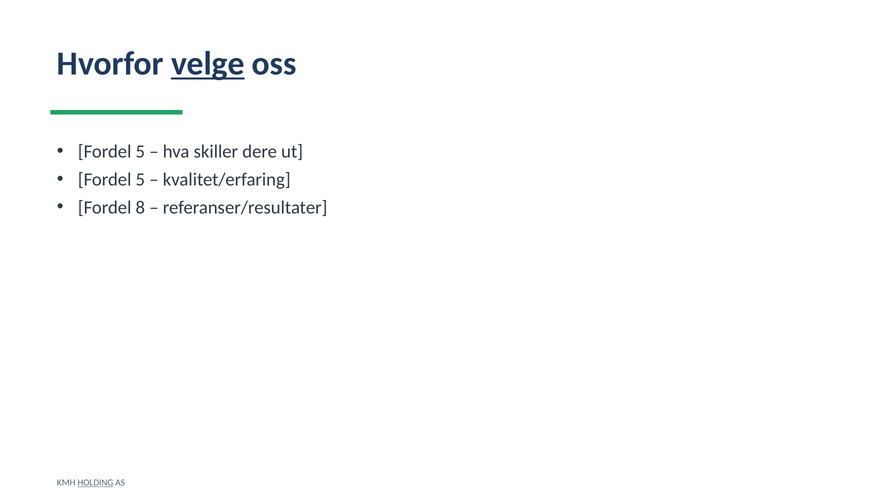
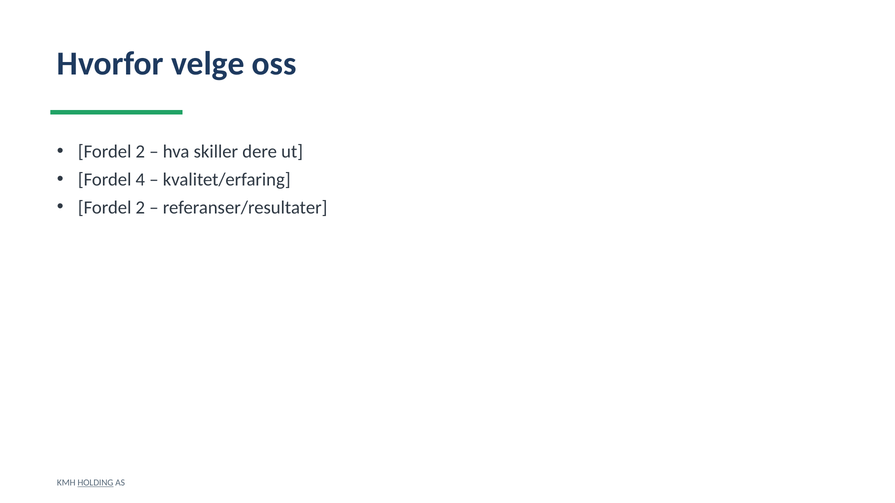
velge underline: present -> none (208, 64)
5: 5 -> 2 (140, 152)
5: 5 -> 4 (140, 180)
8: 8 -> 2 (140, 208)
